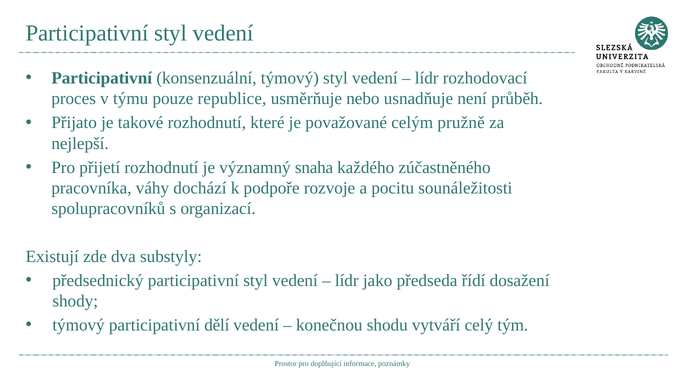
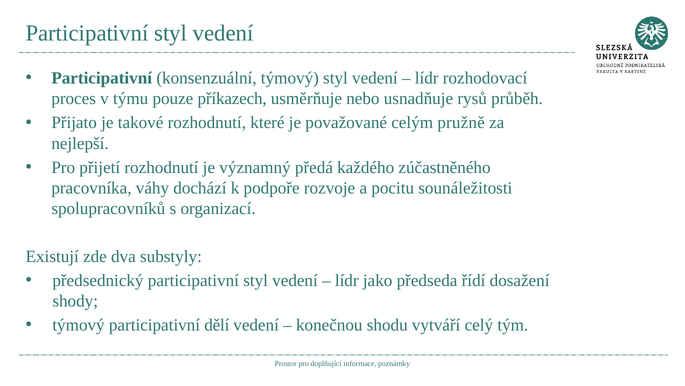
republice: republice -> příkazech (232, 99)
není: není -> rysů (472, 99)
snaha: snaha -> předá (314, 167)
